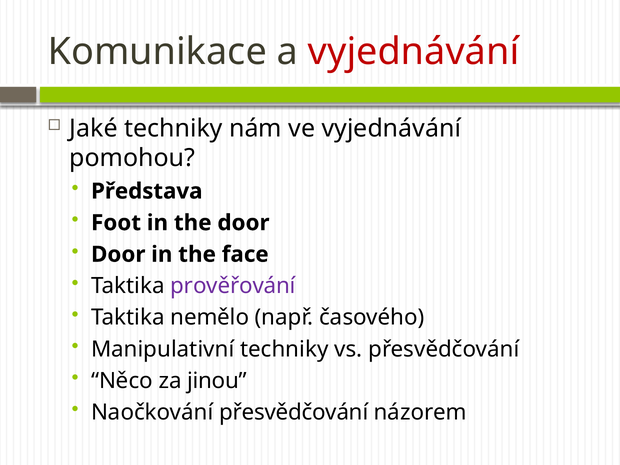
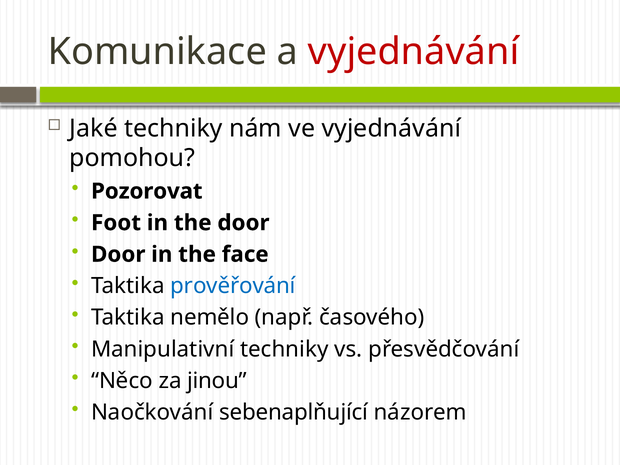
Představa: Představa -> Pozorovat (147, 191)
prověřování colour: purple -> blue (233, 286)
Naočkování přesvědčování: přesvědčování -> sebenaplňující (294, 412)
